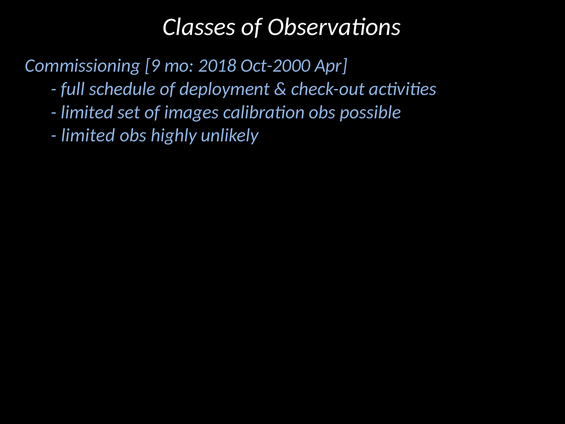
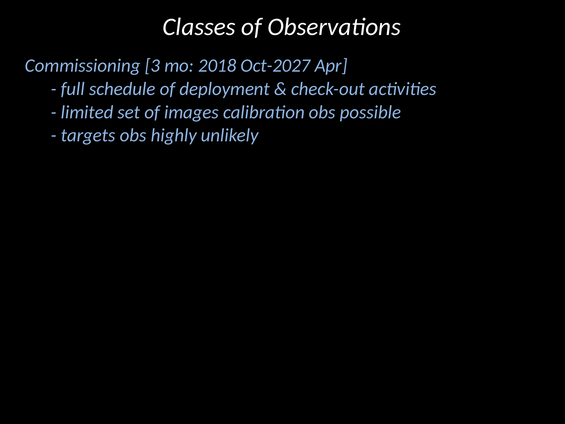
9: 9 -> 3 (152, 66)
Oct-2000: Oct-2000 -> Oct-2027 (276, 66)
limited: limited -> targets (88, 135)
